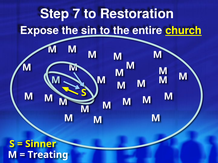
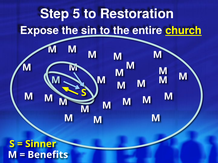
7: 7 -> 5 (76, 14)
Treating: Treating -> Benefits (48, 155)
